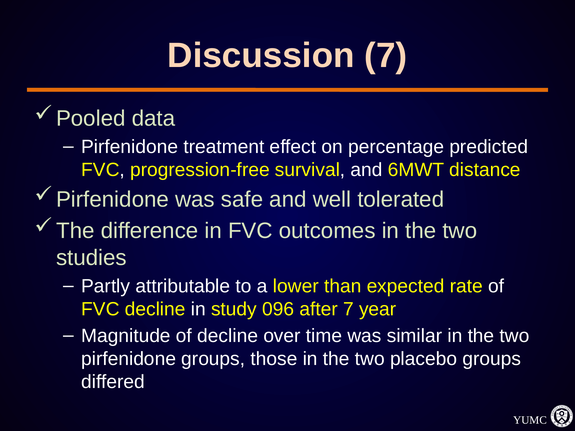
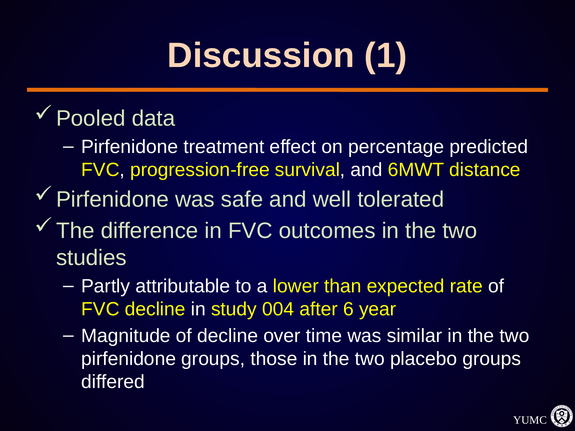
Discussion 7: 7 -> 1 (386, 56)
096: 096 -> 004 (278, 309)
after 7: 7 -> 6 (348, 309)
